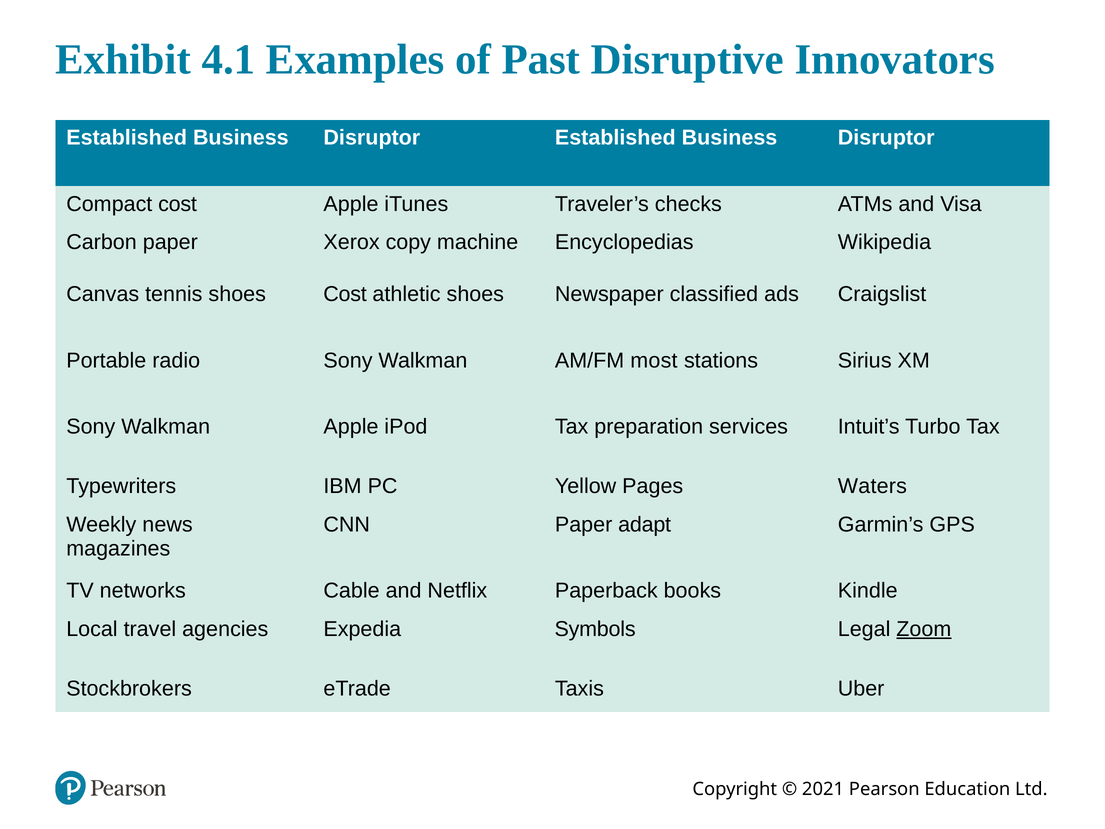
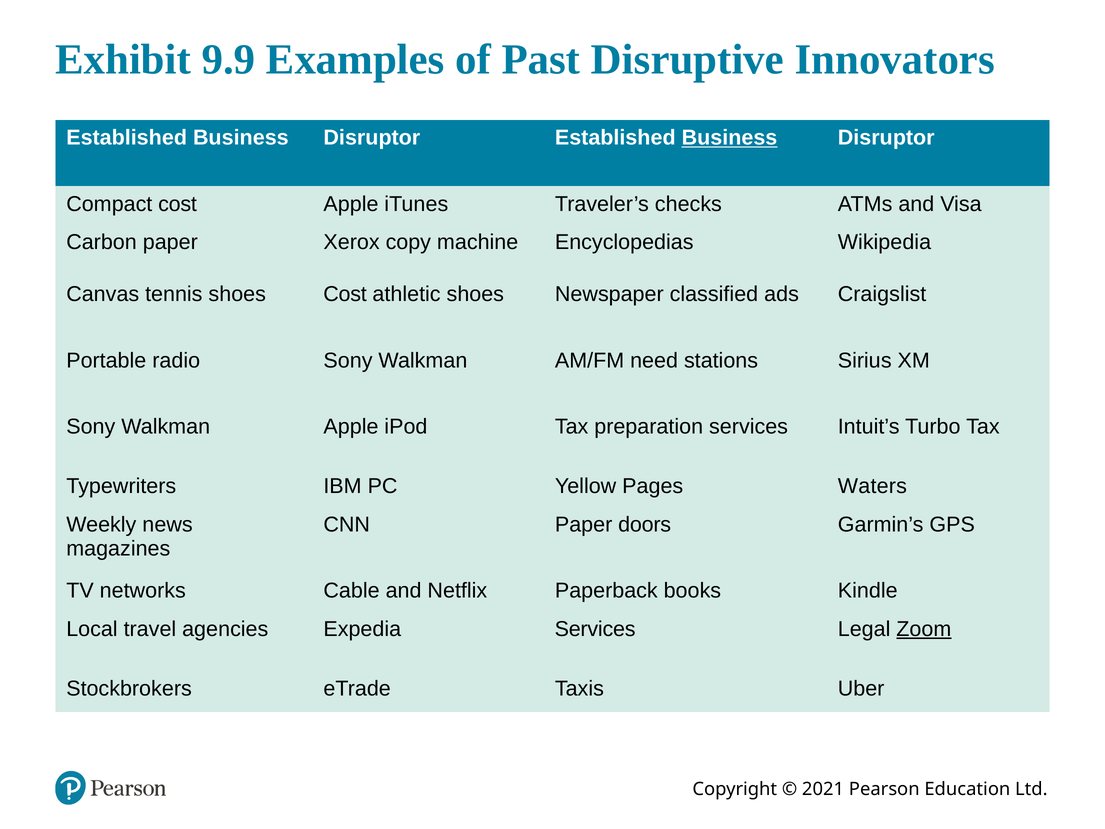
4.1: 4.1 -> 9.9 (229, 60)
Business underline: none -> present (729, 138)
most: most -> need (654, 360)
adapt: adapt -> doors (645, 524)
Expedia Symbols: Symbols -> Services (595, 629)
